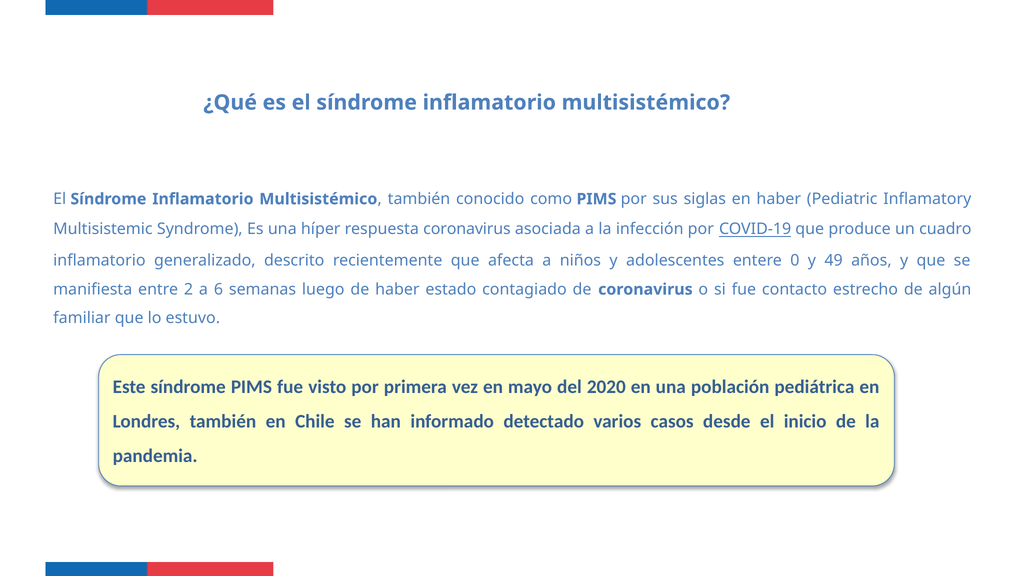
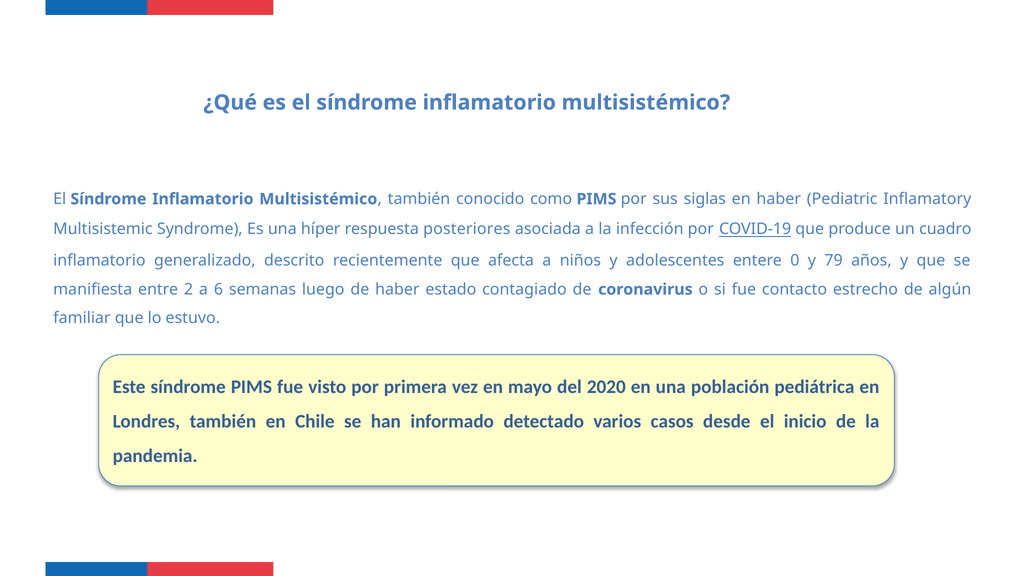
respuesta coronavirus: coronavirus -> posteriores (467, 229)
49: 49 -> 79 (834, 261)
